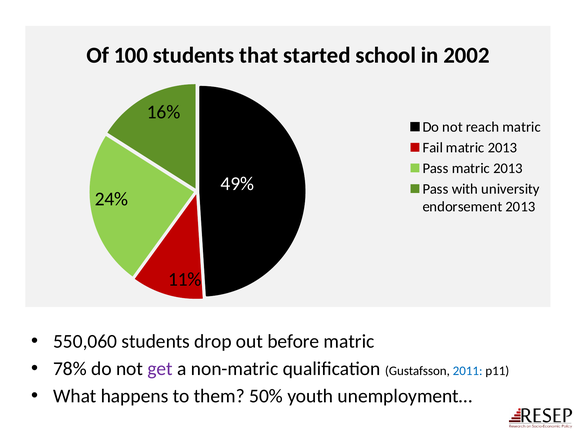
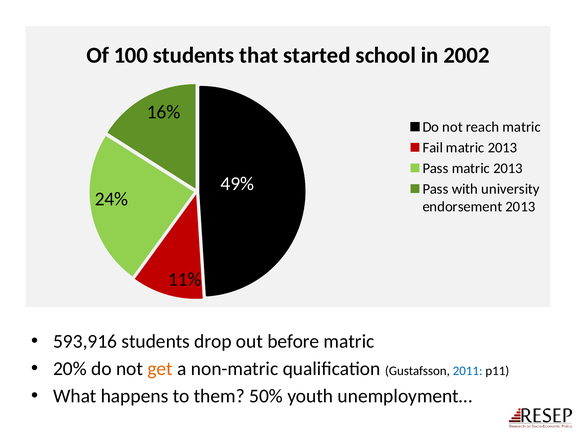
550,060: 550,060 -> 593,916 (85, 341)
78%: 78% -> 20% (70, 369)
get colour: purple -> orange (160, 369)
